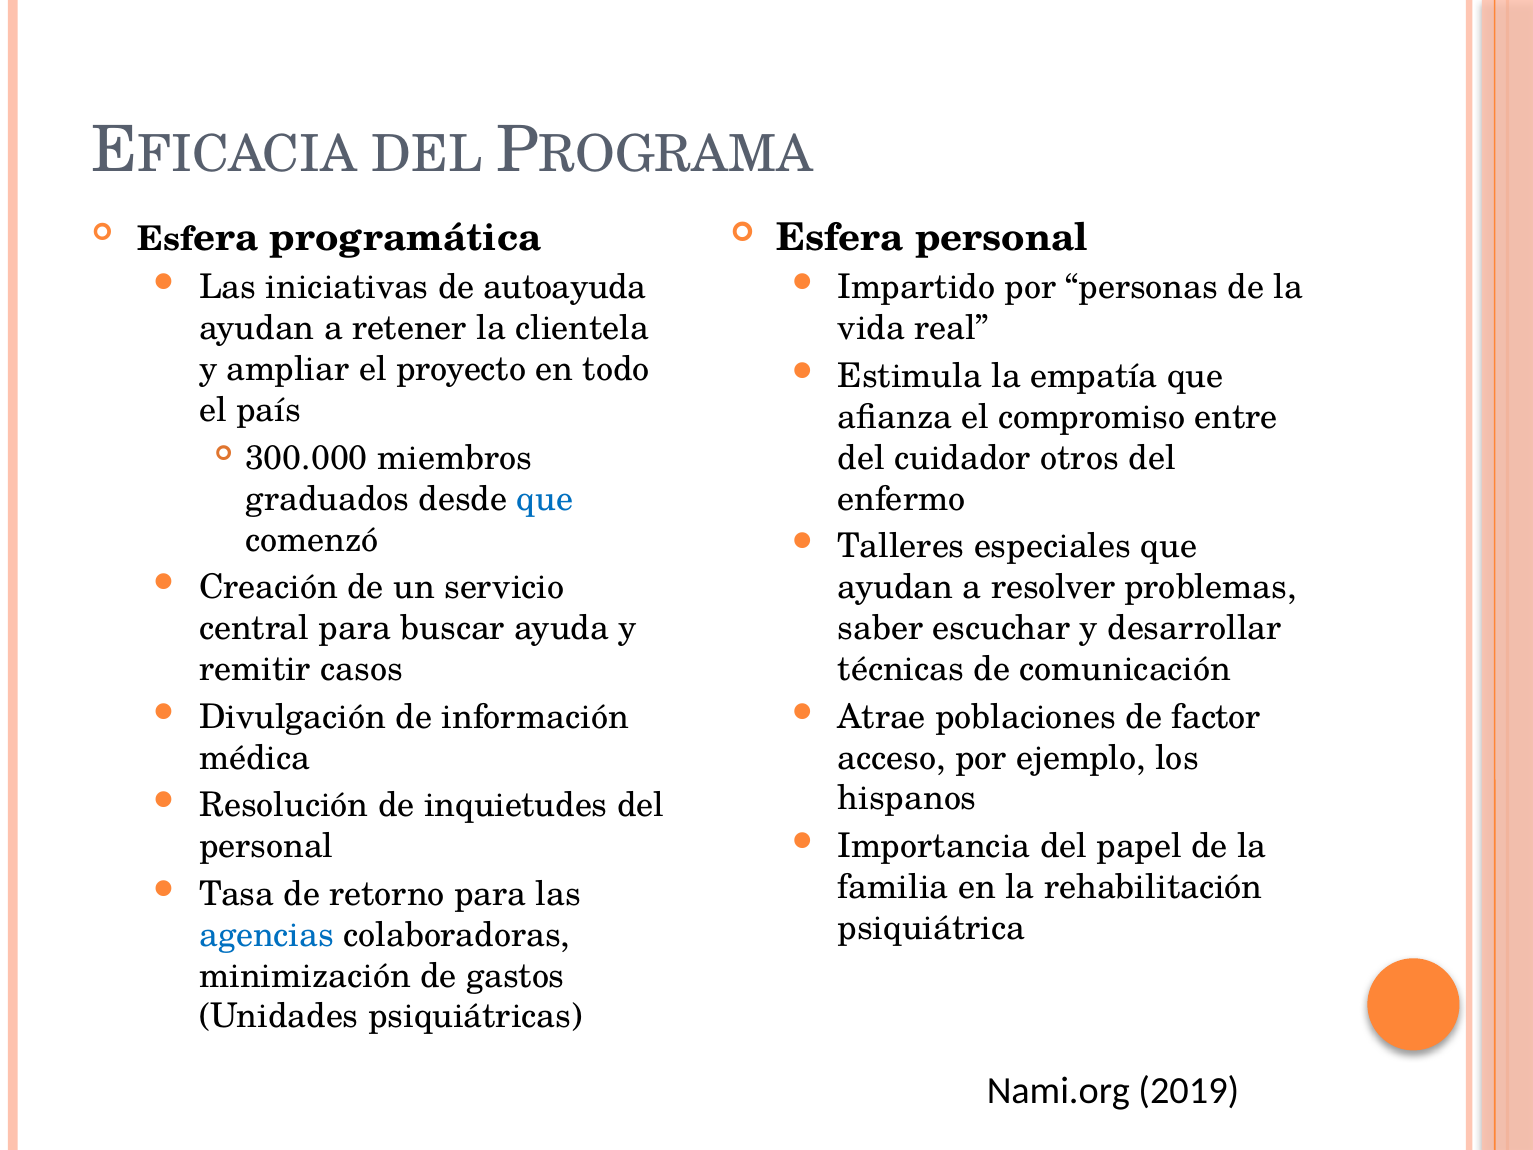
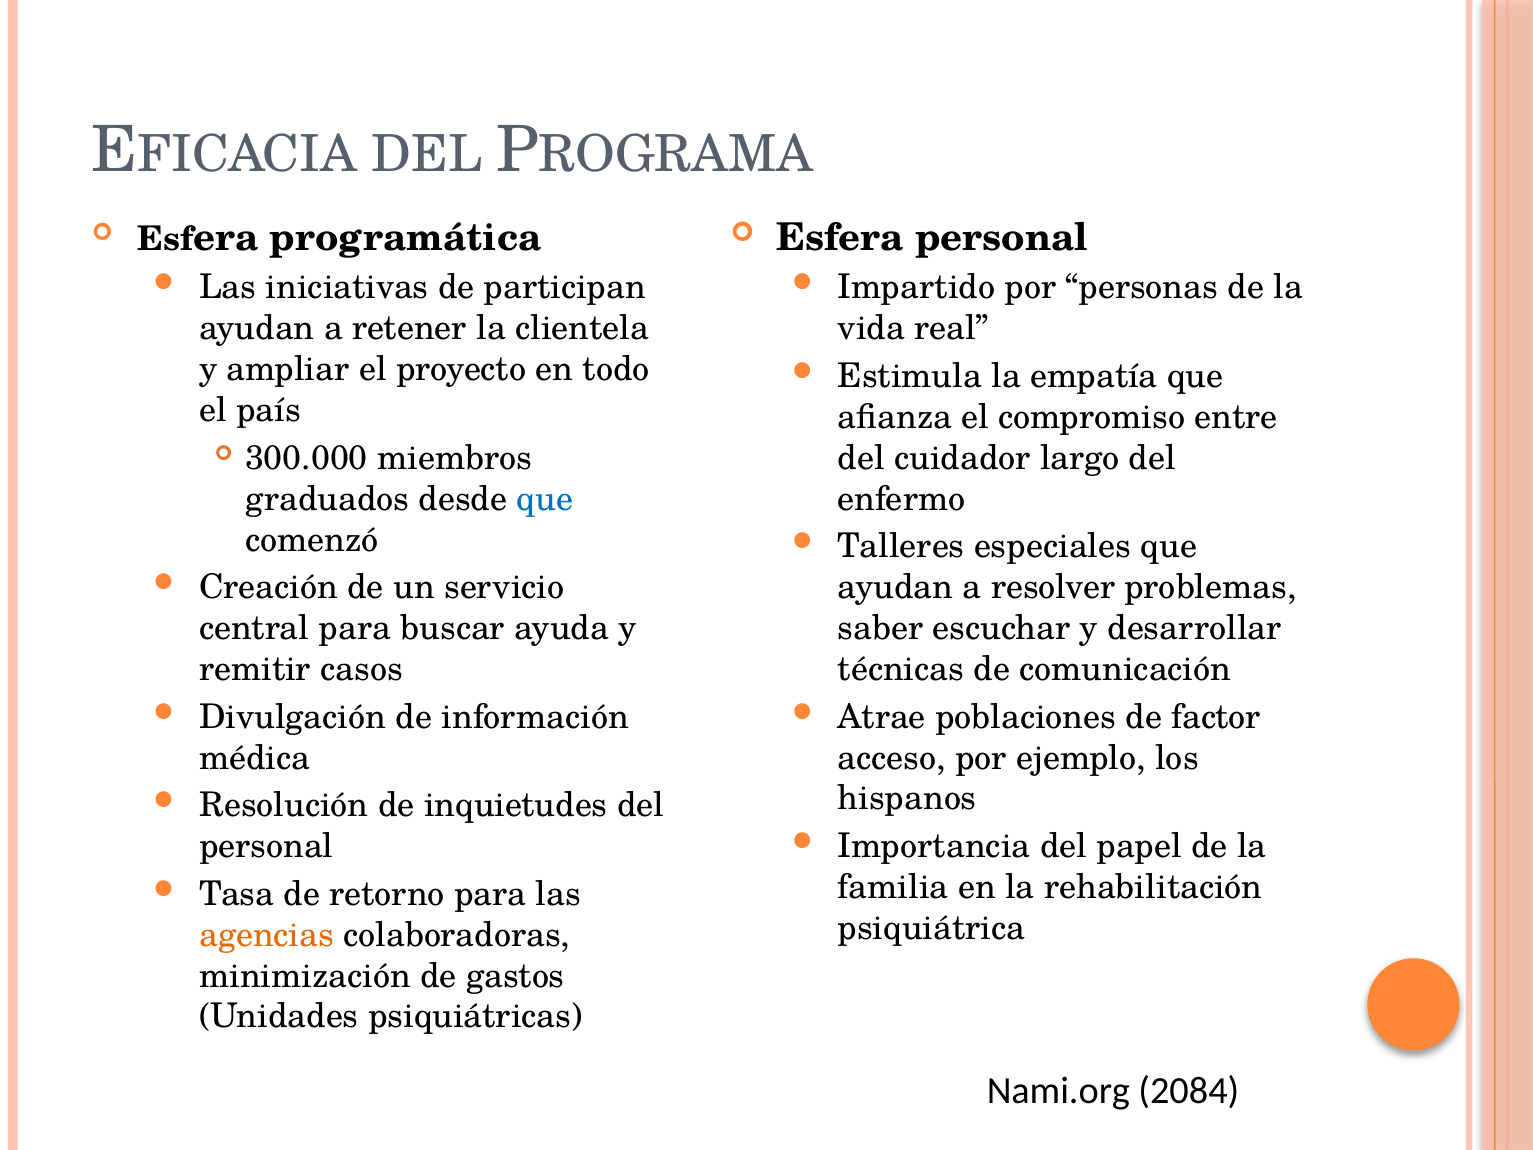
autoayuda: autoayuda -> participan (565, 288)
otros: otros -> largo (1080, 458)
agencias colour: blue -> orange (267, 935)
2019: 2019 -> 2084 (1189, 1091)
